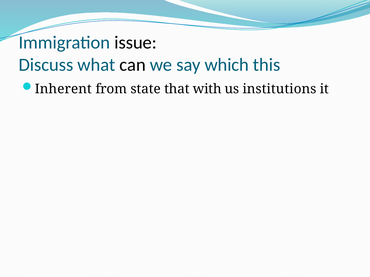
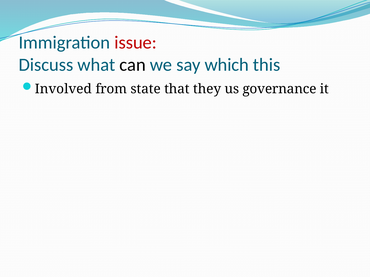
issue colour: black -> red (136, 43)
Inherent: Inherent -> Involved (63, 89)
with: with -> they (207, 89)
institutions: institutions -> governance (280, 89)
